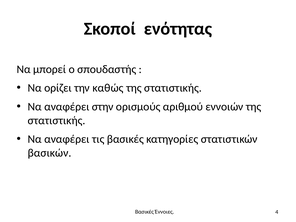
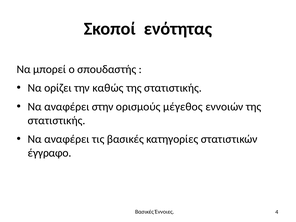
αριθμού: αριθμού -> μέγεθος (183, 107)
βασικών: βασικών -> έγγραφο (50, 153)
